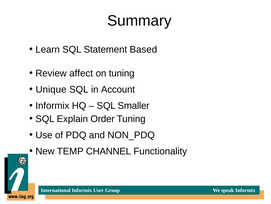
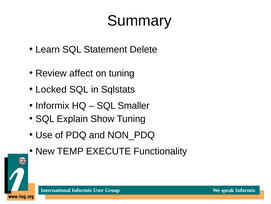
Based: Based -> Delete (143, 49)
Unique: Unique -> Locked (51, 89)
Account: Account -> Sqlstats (118, 89)
Order: Order -> Show (103, 118)
CHANNEL: CHANNEL -> EXECUTE (108, 151)
